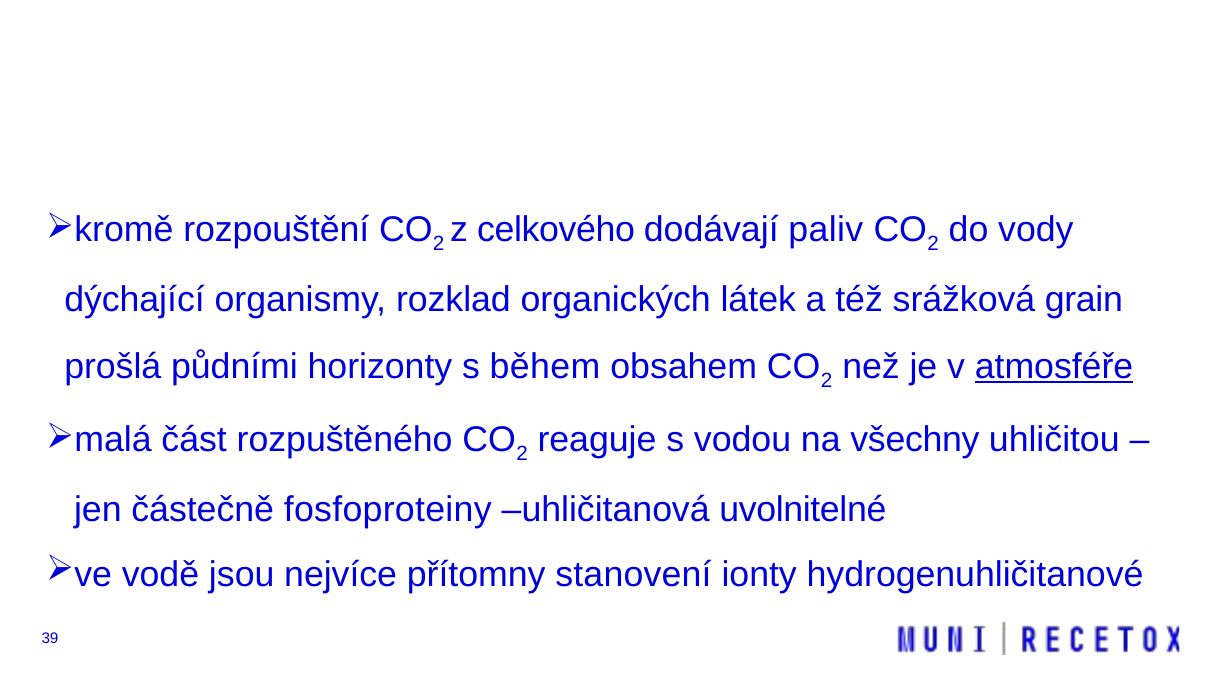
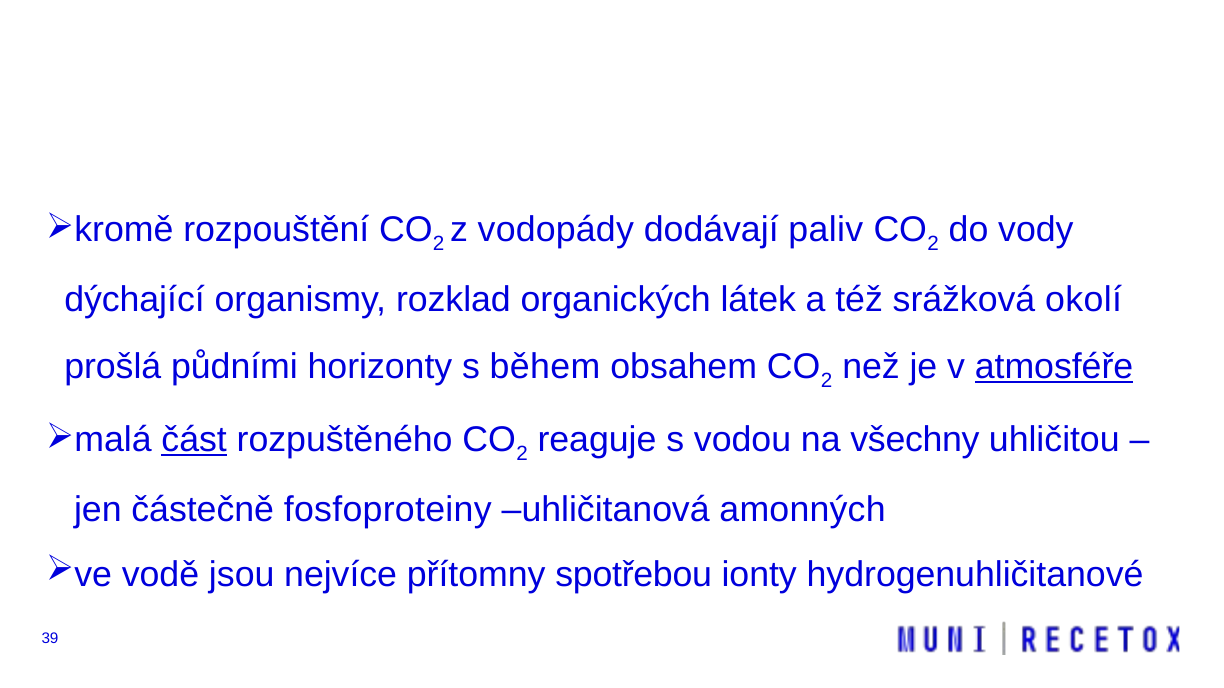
celkového: celkového -> vodopády (556, 230)
grain: grain -> okolí (1084, 300)
část underline: none -> present (194, 440)
uvolnitelné: uvolnitelné -> amonných (803, 511)
stanovení: stanovení -> spotřebou (634, 575)
